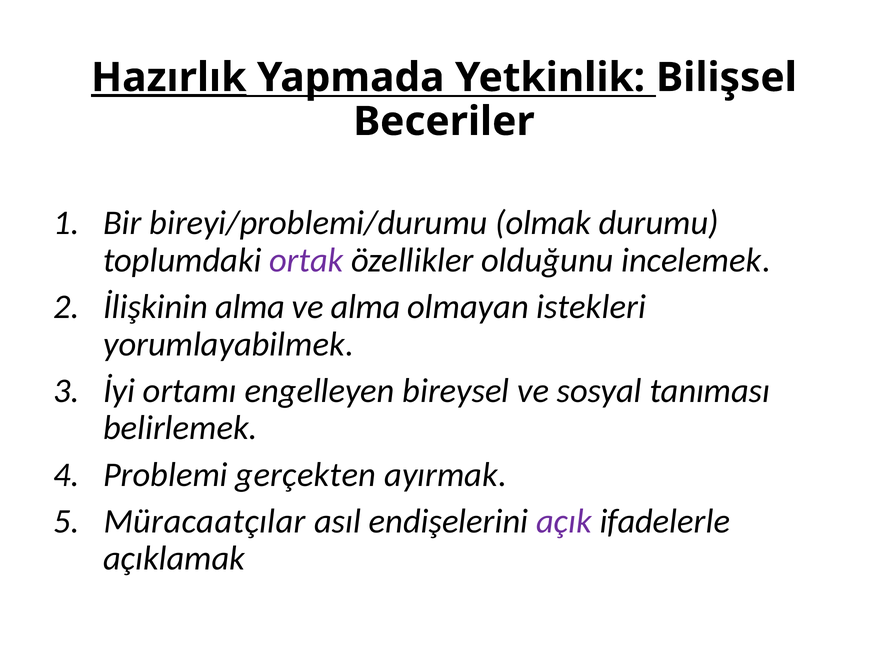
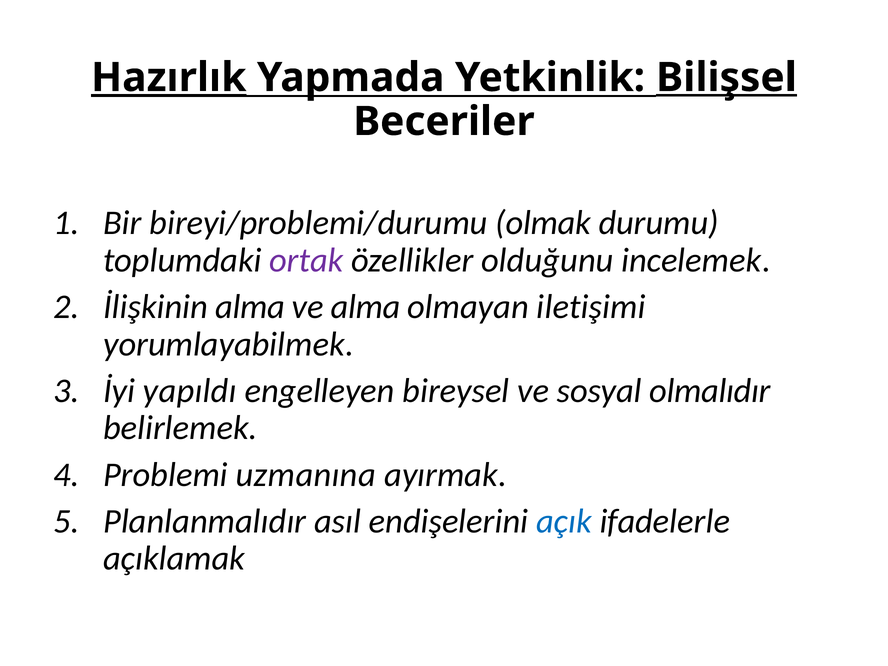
Bilişsel underline: none -> present (726, 78)
istekleri: istekleri -> iletişimi (591, 307)
ortamı: ortamı -> yapıldı (190, 391)
tanıması: tanıması -> olmalıdır (710, 391)
gerçekten: gerçekten -> uzmanına (306, 475)
Müracaatçılar: Müracaatçılar -> Planlanmalıdır (205, 521)
açık colour: purple -> blue (564, 521)
